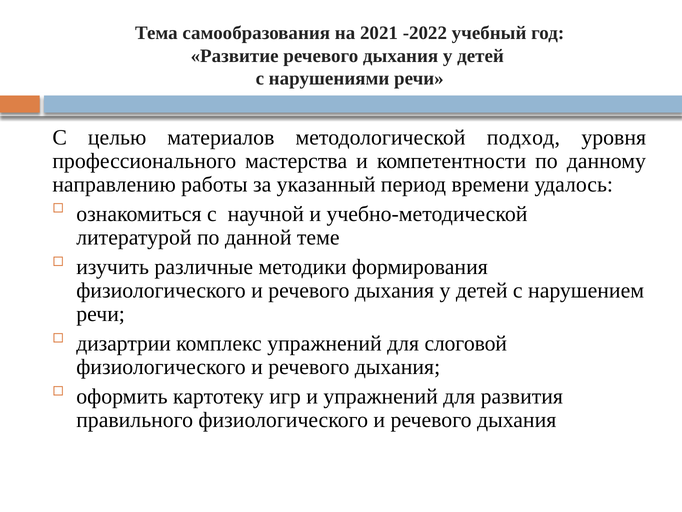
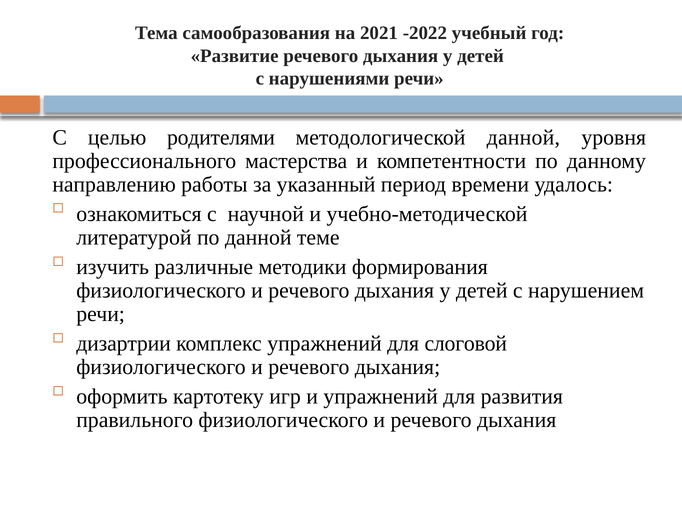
материалов: материалов -> родителями (221, 137)
методологической подход: подход -> данной (523, 137)
